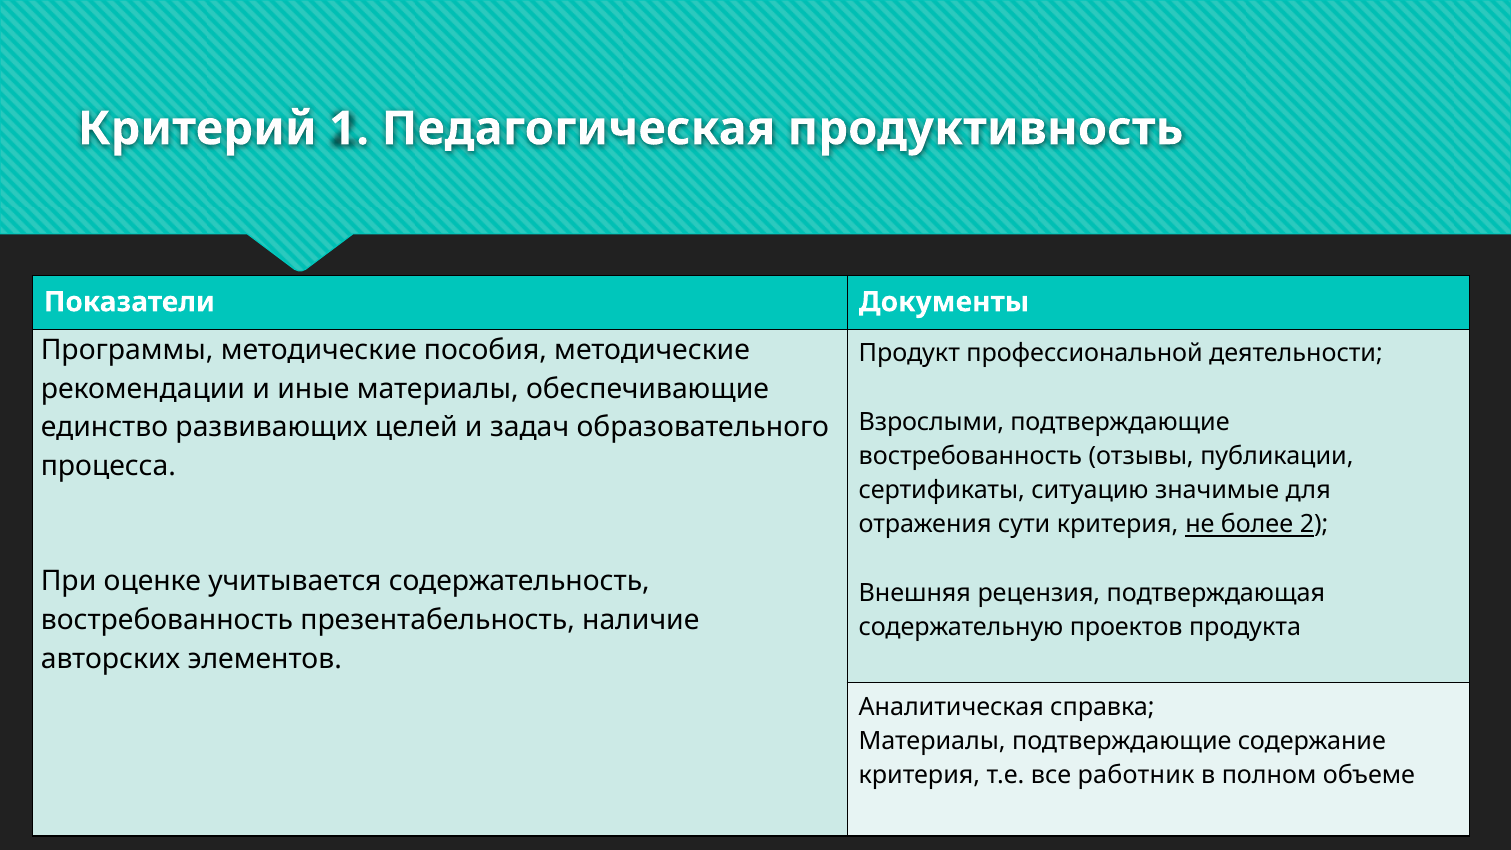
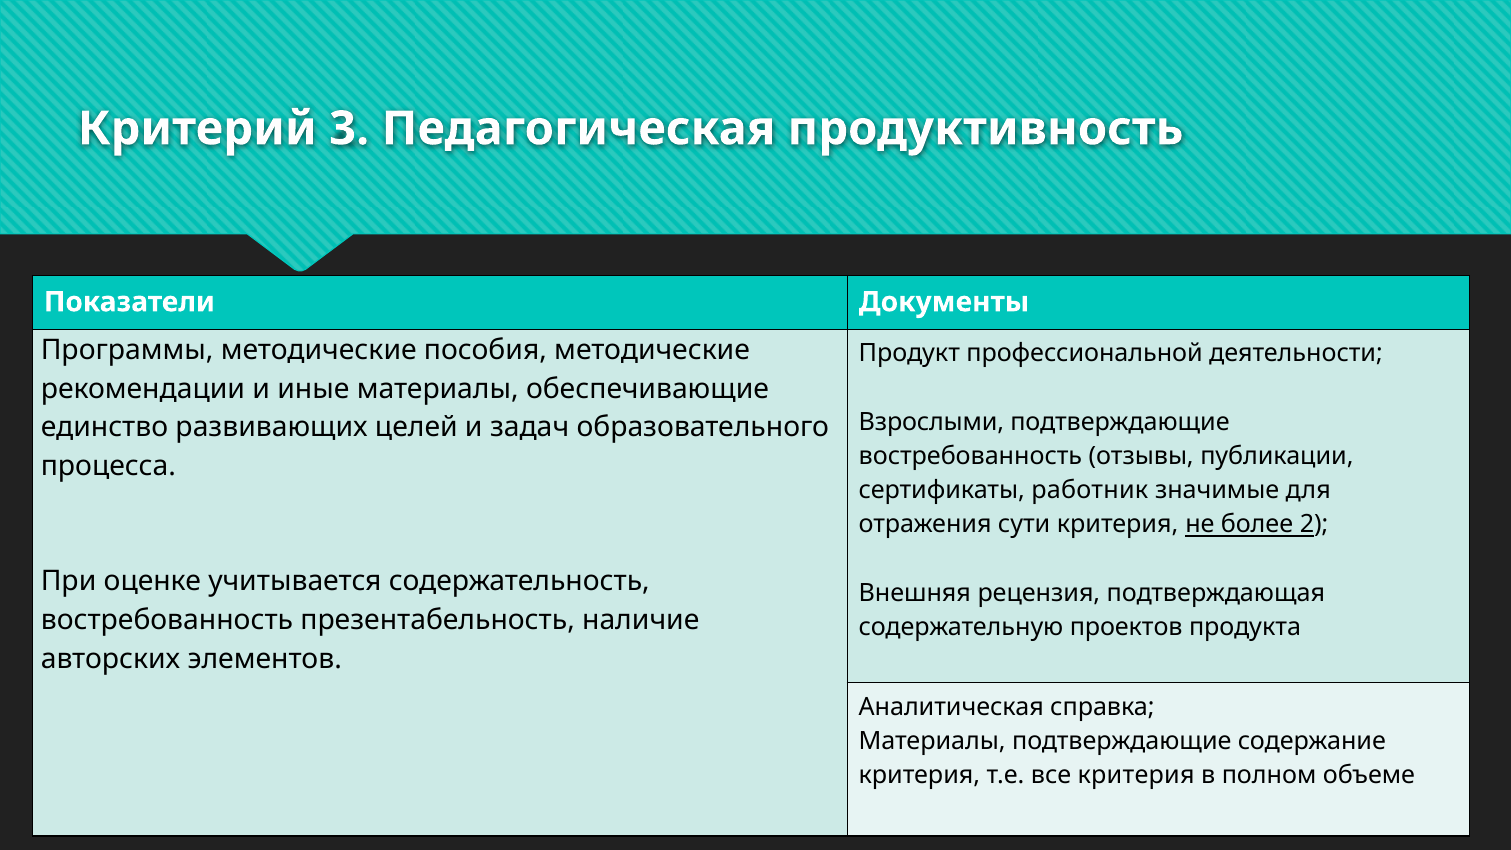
1: 1 -> 3 (349, 129)
ситуацию: ситуацию -> работник (1090, 490)
все работник: работник -> критерия (1136, 775)
